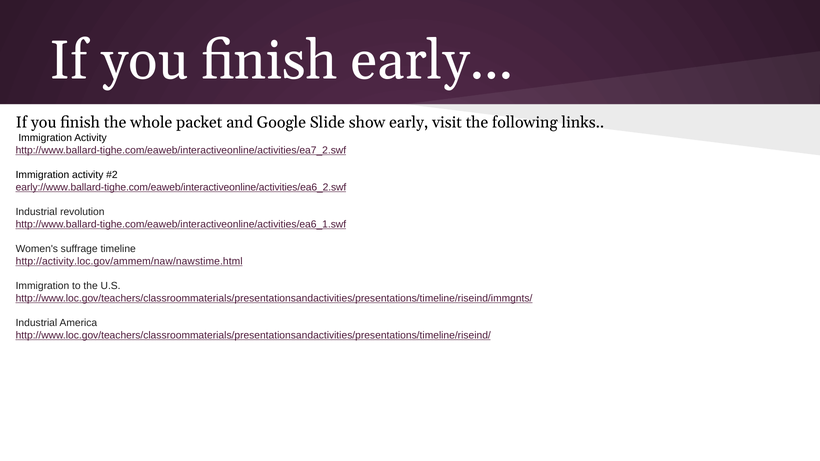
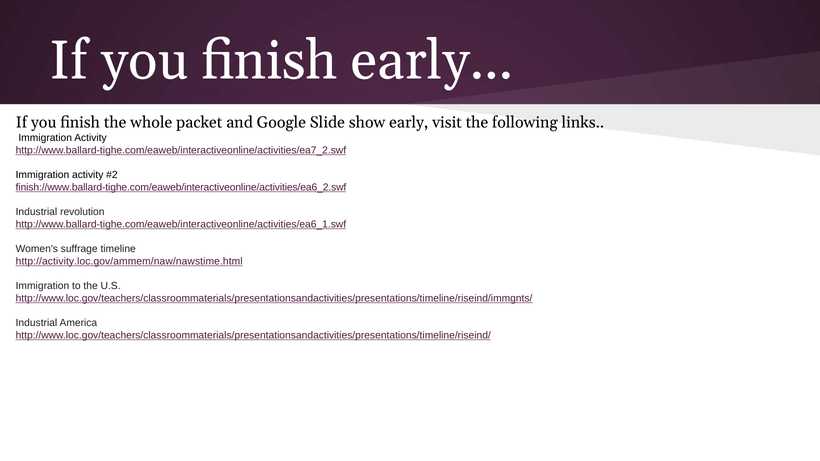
early://www.ballard-tighe.com/eaweb/interactiveonline/activities/ea6_2.swf: early://www.ballard-tighe.com/eaweb/interactiveonline/activities/ea6_2.swf -> finish://www.ballard-tighe.com/eaweb/interactiveonline/activities/ea6_2.swf (181, 187)
